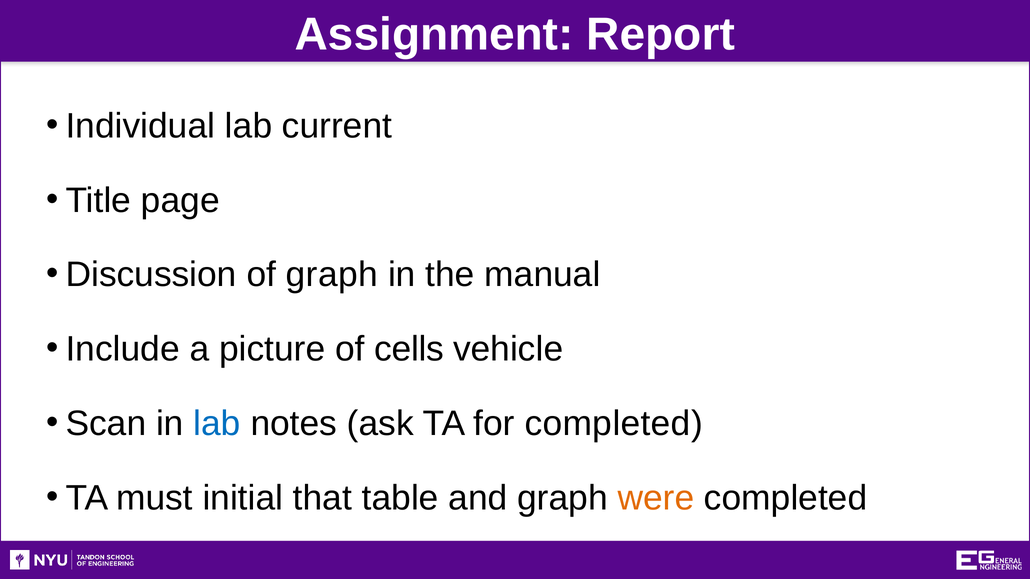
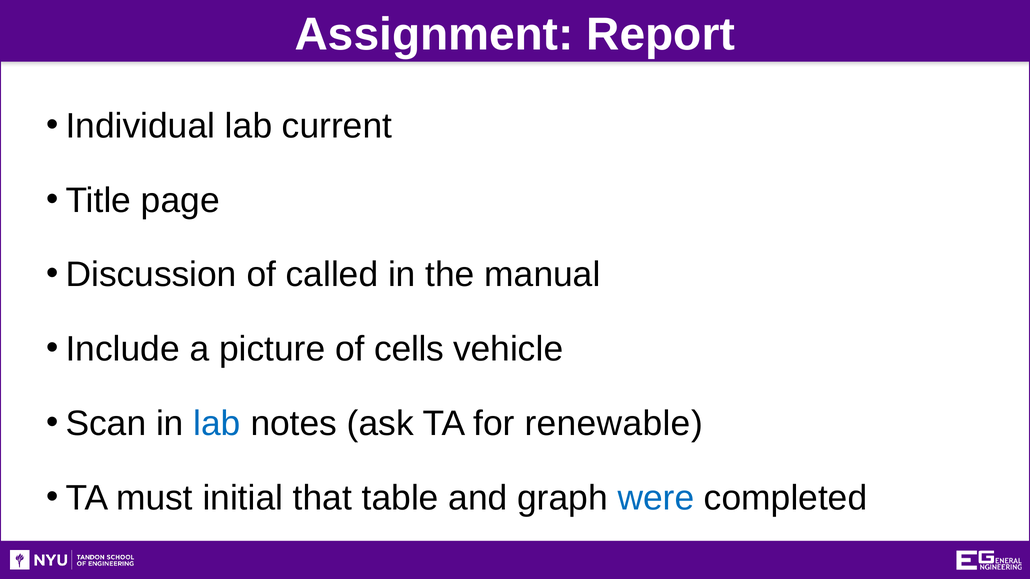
of graph: graph -> called (332, 275)
for completed: completed -> renewable (614, 424)
were colour: orange -> blue (656, 498)
